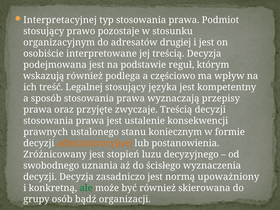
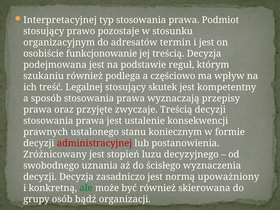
drugiej: drugiej -> termin (175, 42)
interpretowane: interpretowane -> funkcjonowanie (102, 54)
wskazują: wskazują -> szukaniu (44, 76)
języka: języka -> skutek (163, 87)
administracyjnej colour: orange -> red (94, 143)
